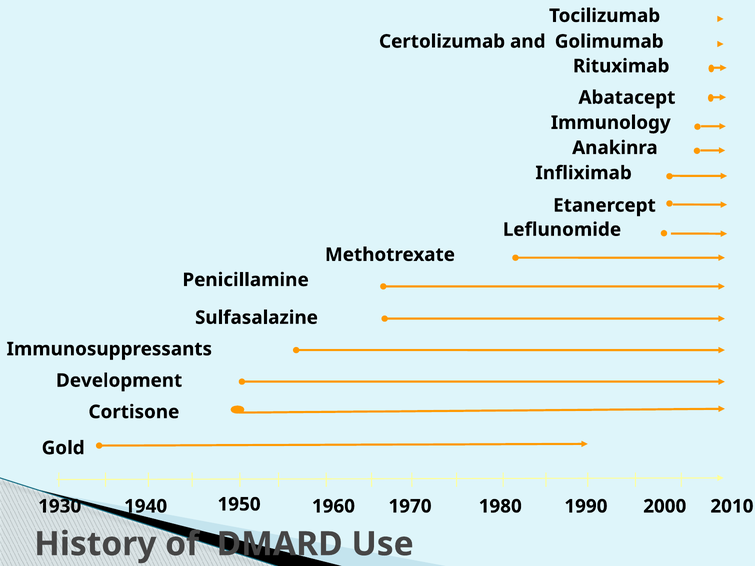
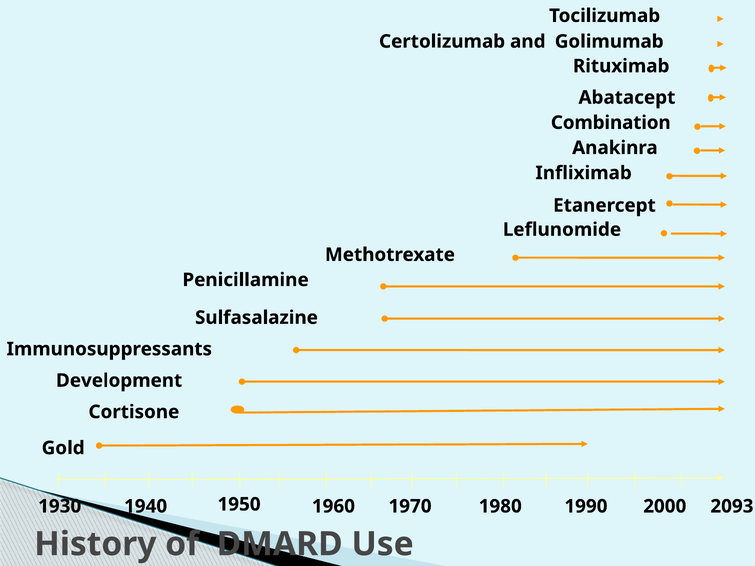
Immunology: Immunology -> Combination (611, 123)
2010: 2010 -> 2093 (732, 507)
